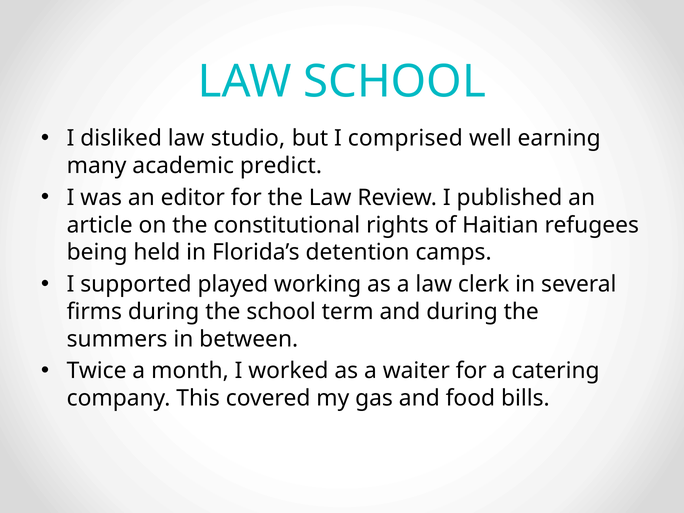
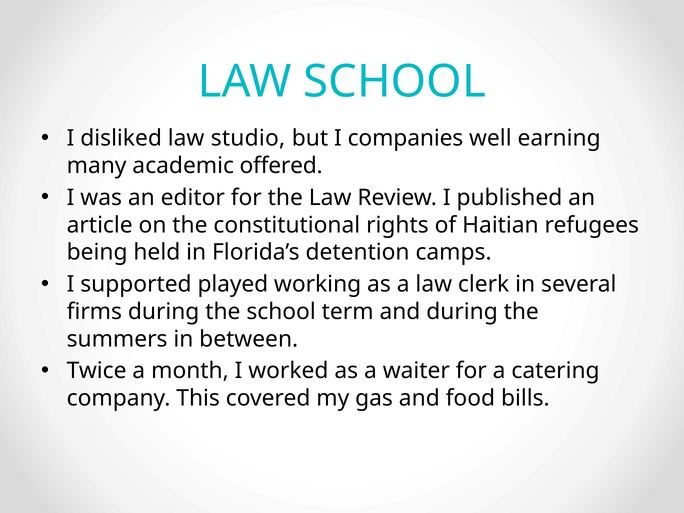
comprised: comprised -> companies (405, 138)
predict: predict -> offered (281, 166)
